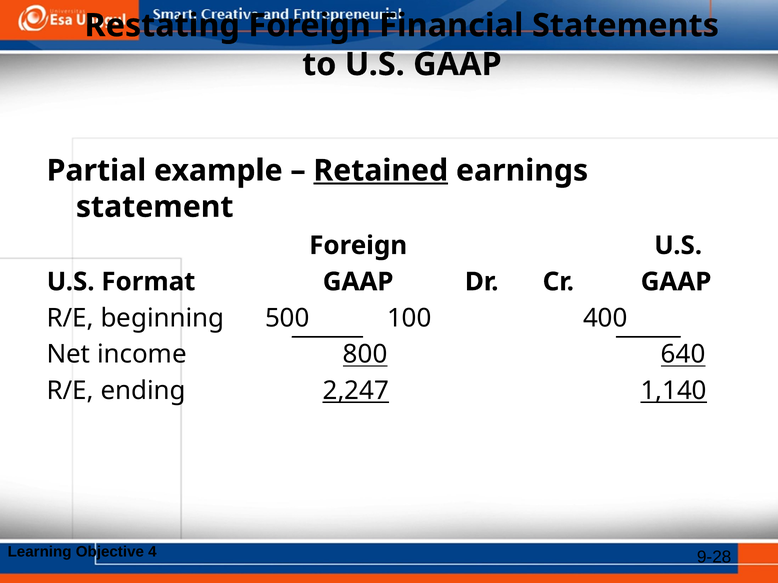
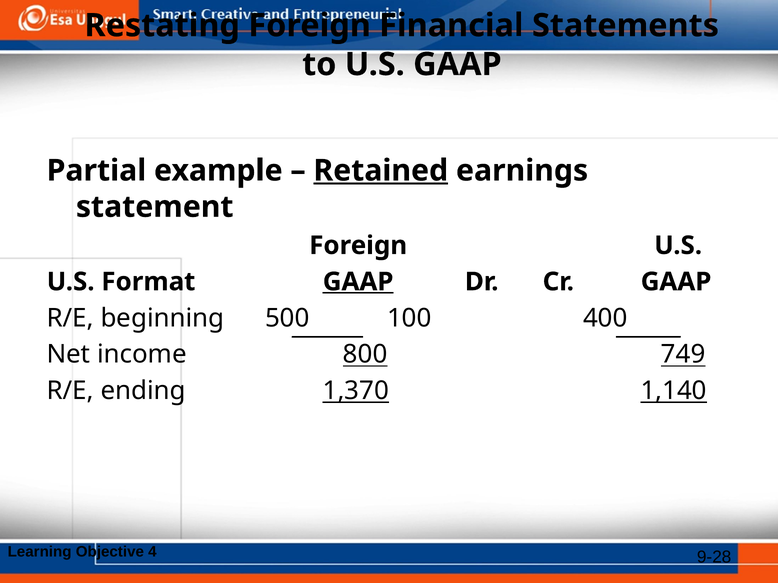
GAAP underline: none -> present (358, 282)
640: 640 -> 749 (683, 355)
2,247: 2,247 -> 1,370 (356, 391)
